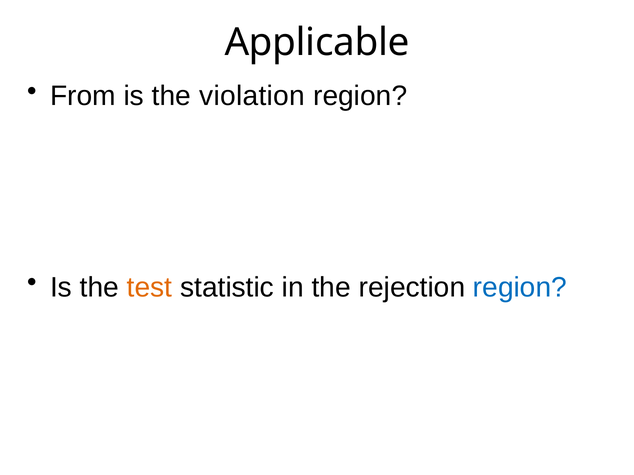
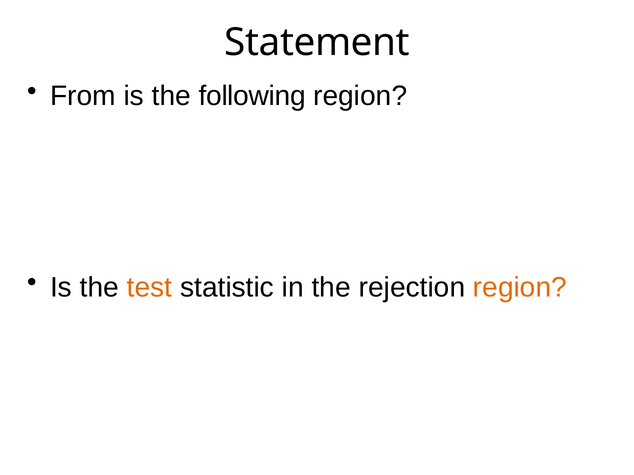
Applicable: Applicable -> Statement (317, 42)
violation: violation -> following (252, 96)
region colour: blue -> orange (520, 288)
